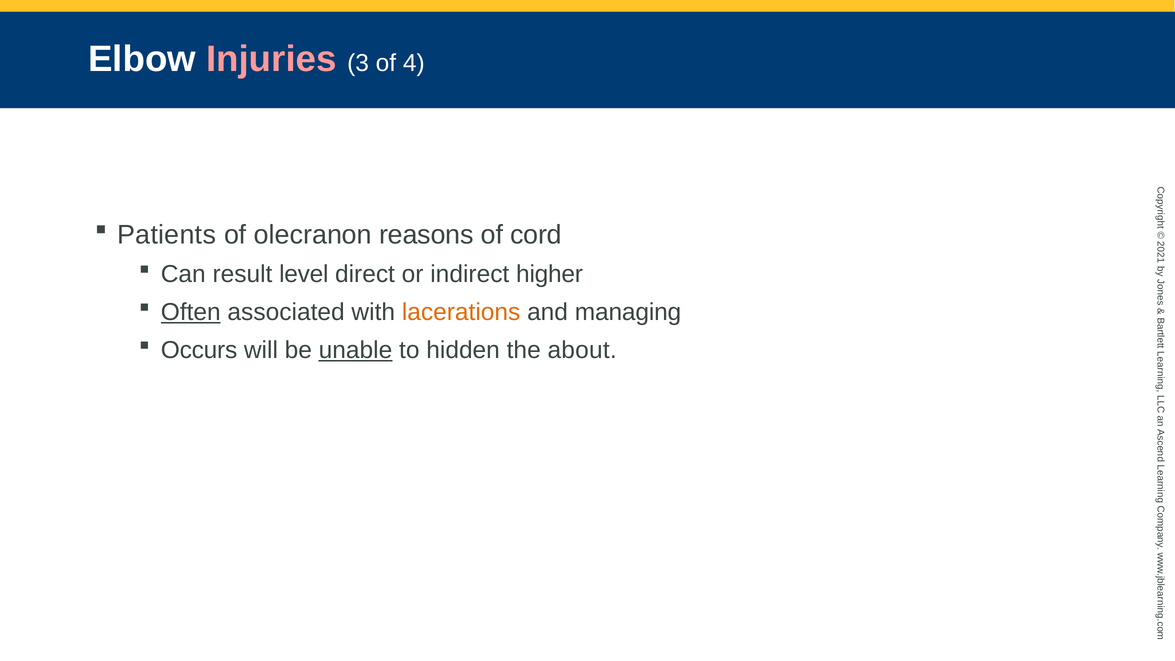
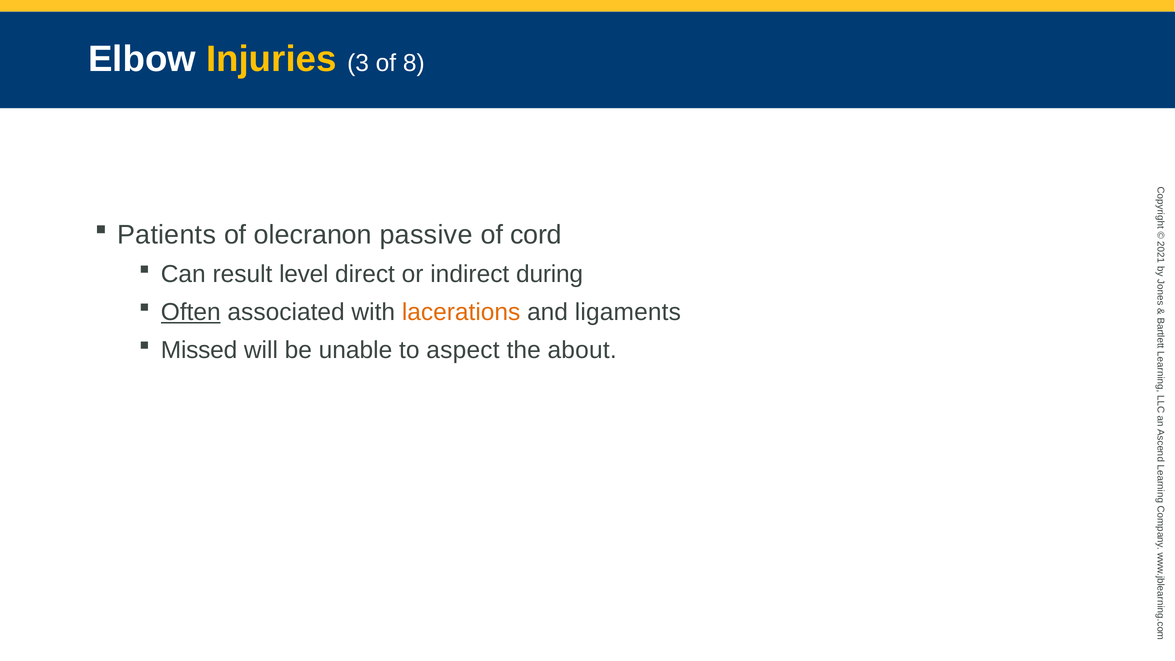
Injuries colour: pink -> yellow (271, 59)
4: 4 -> 8 (414, 63)
reasons: reasons -> passive (426, 235)
higher: higher -> during (550, 274)
managing: managing -> ligaments (628, 312)
Occurs: Occurs -> Missed (199, 350)
unable underline: present -> none (356, 350)
hidden: hidden -> aspect (463, 350)
